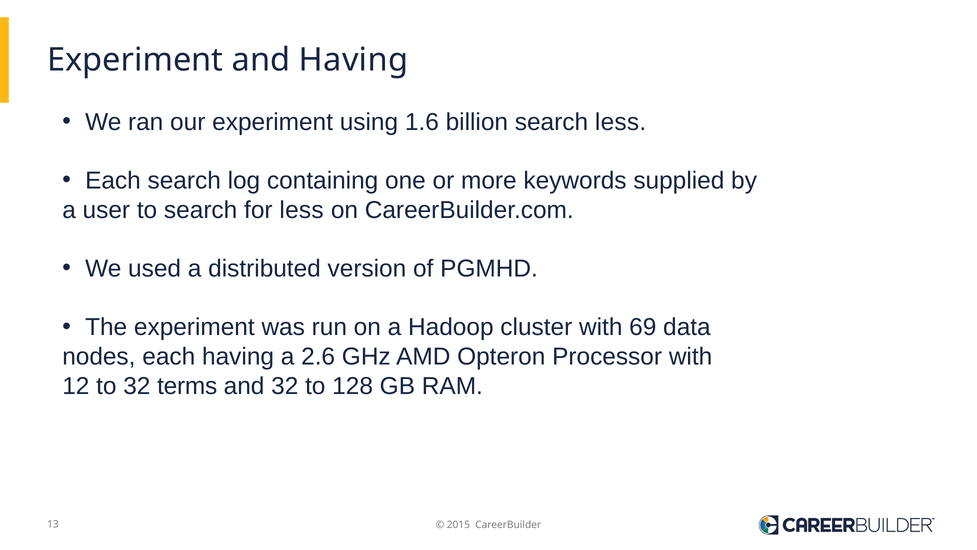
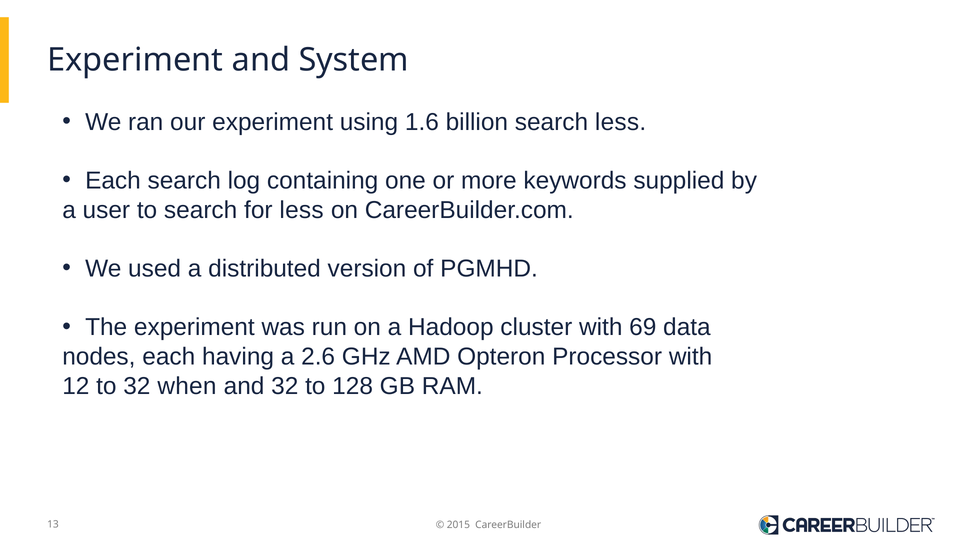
and Having: Having -> System (354, 60)
terms: terms -> when (187, 386)
